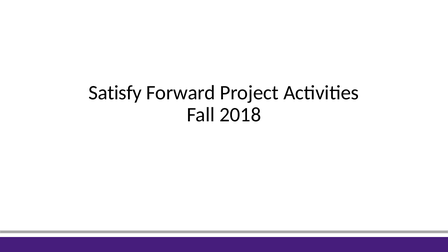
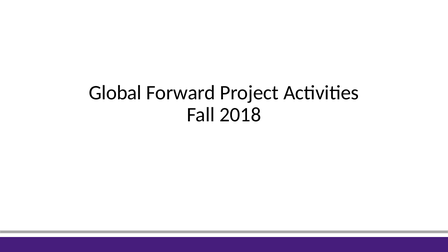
Satisfy: Satisfy -> Global (115, 93)
